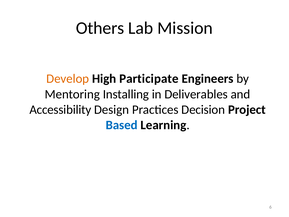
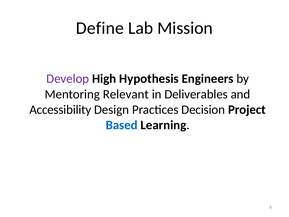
Others: Others -> Define (100, 28)
Develop colour: orange -> purple (68, 79)
Participate: Participate -> Hypothesis (149, 79)
Installing: Installing -> Relevant (126, 94)
